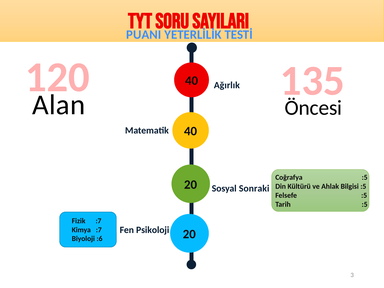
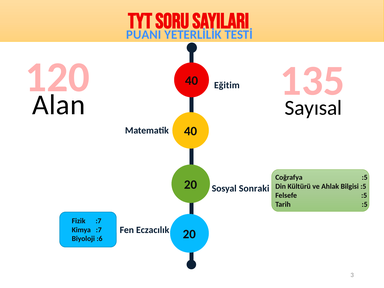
Ağırlık: Ağırlık -> Eğitim (227, 85)
Öncesi: Öncesi -> Sayısal (313, 108)
Psikoloji: Psikoloji -> Eczacılık (153, 230)
